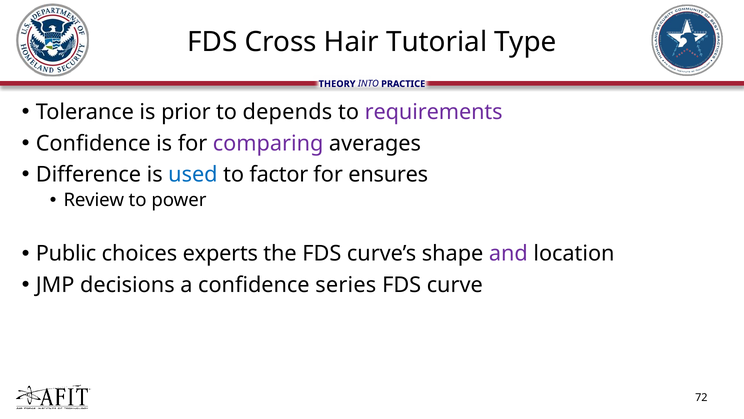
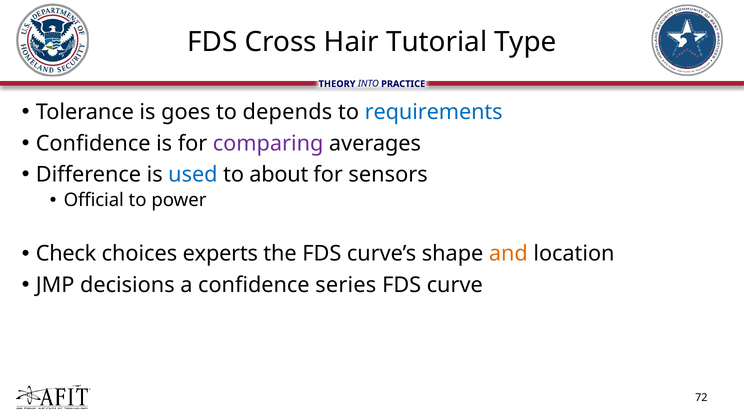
prior: prior -> goes (186, 112)
requirements colour: purple -> blue (434, 112)
factor: factor -> about (279, 174)
ensures: ensures -> sensors (388, 174)
Review: Review -> Official (94, 200)
Public: Public -> Check (66, 253)
and colour: purple -> orange (508, 253)
